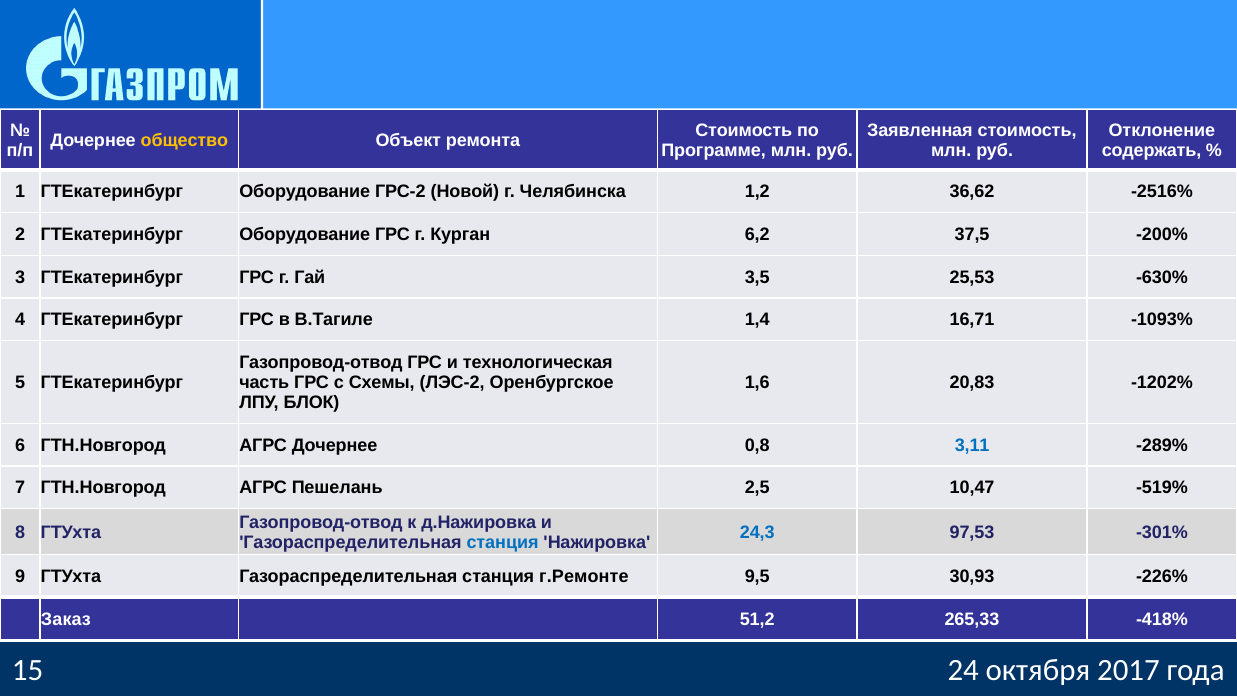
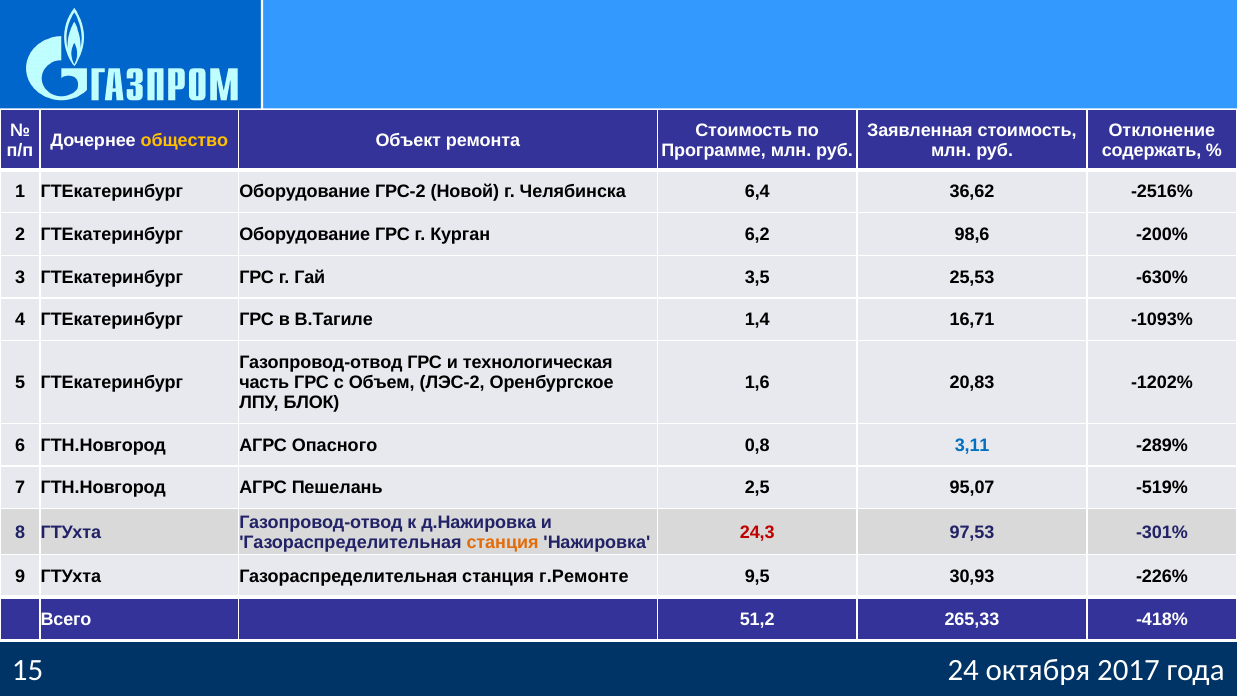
1,2: 1,2 -> 6,4 (757, 192)
37,5: 37,5 -> 98,6 (972, 234)
Схемы: Схемы -> Объем (382, 383)
АГРС Дочернее: Дочернее -> Опасного (335, 445)
10,47: 10,47 -> 95,07 (972, 488)
24,3 colour: blue -> red (757, 532)
станция colour: blue -> orange (503, 542)
Заказ: Заказ -> Всего (66, 619)
